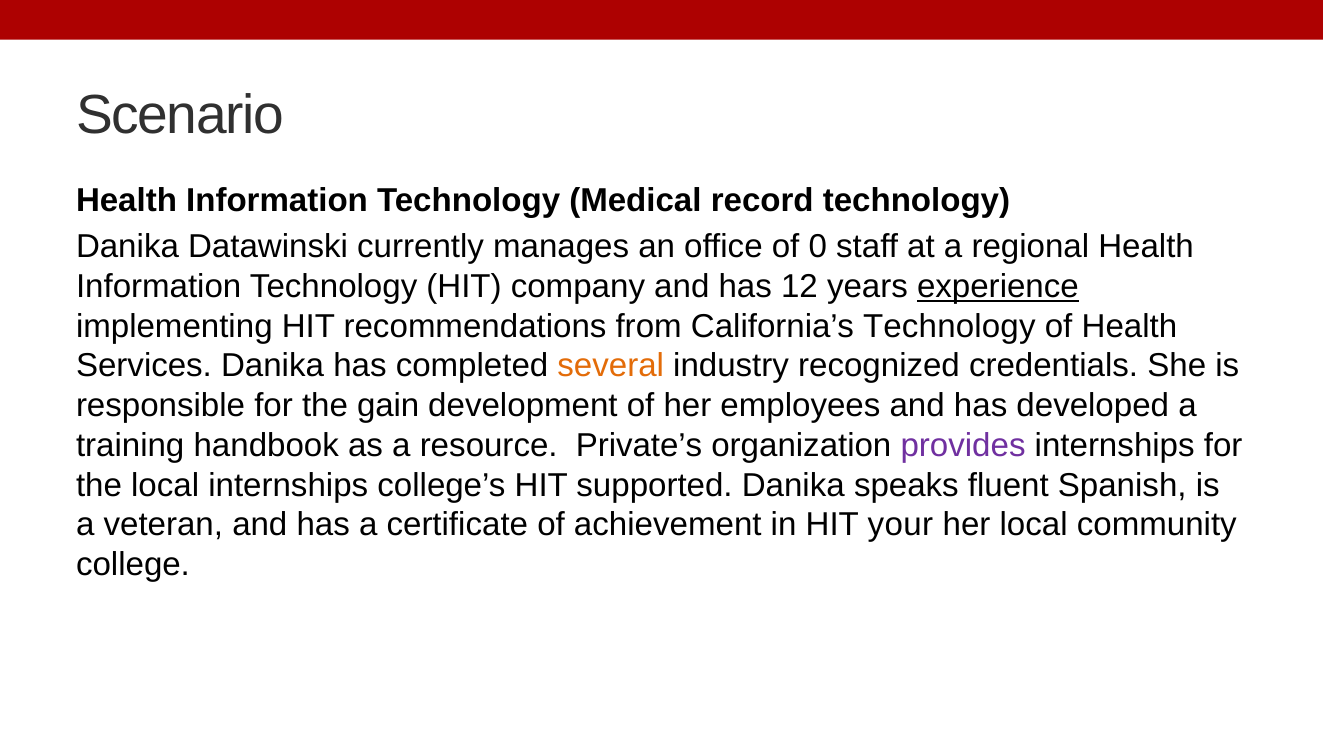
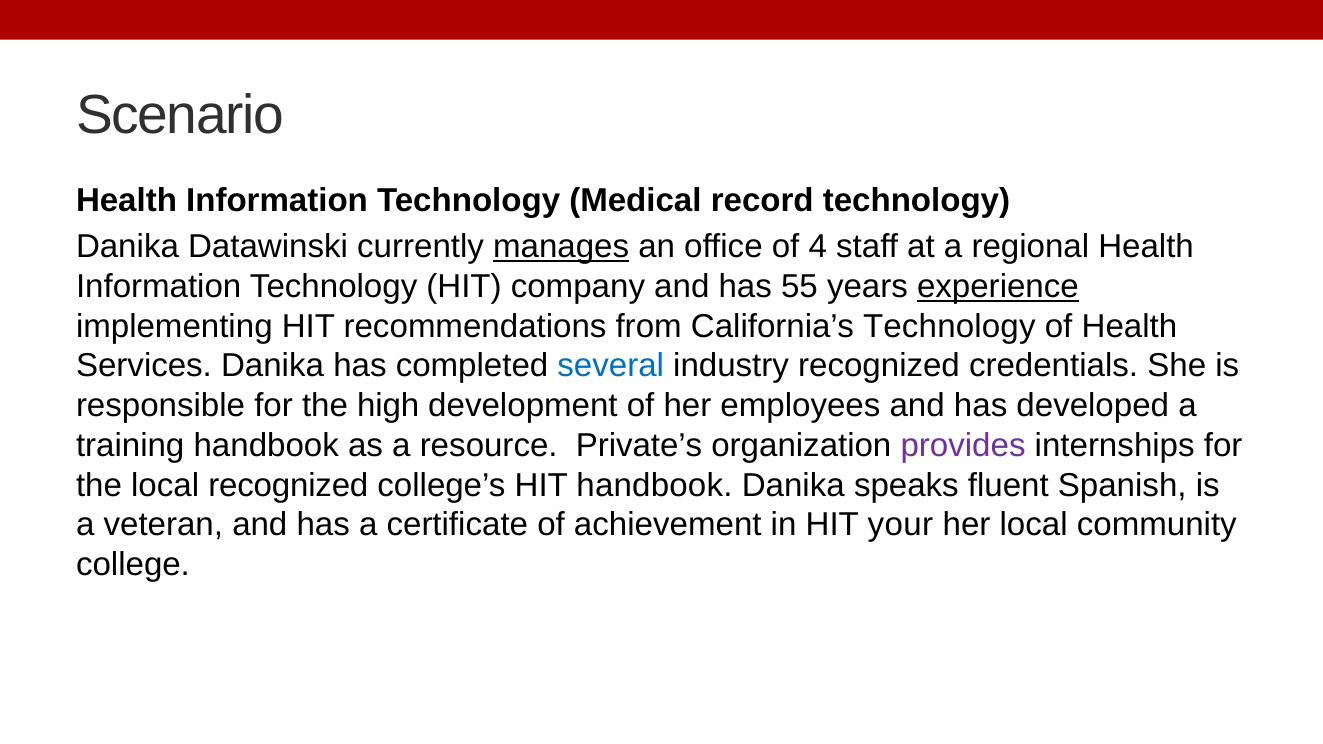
manages underline: none -> present (561, 247)
0: 0 -> 4 (818, 247)
12: 12 -> 55 (800, 287)
several colour: orange -> blue (611, 366)
gain: gain -> high (388, 406)
local internships: internships -> recognized (288, 485)
HIT supported: supported -> handbook (654, 485)
